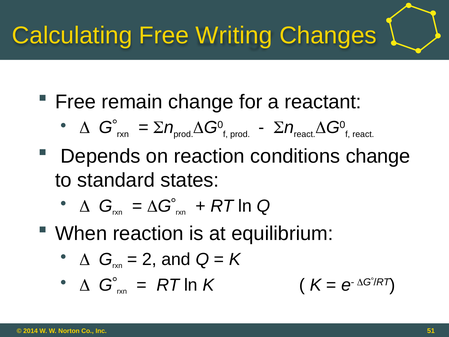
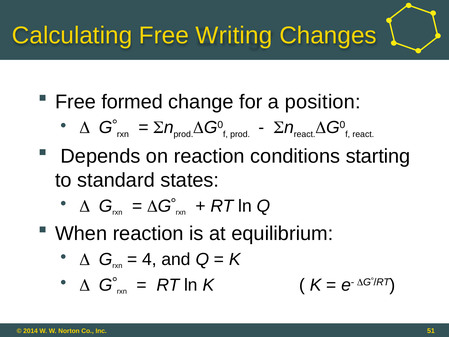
remain: remain -> formed (132, 102)
reactant: reactant -> position (323, 102)
conditions change: change -> starting (378, 156)
2: 2 -> 4 (149, 259)
